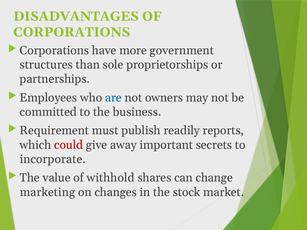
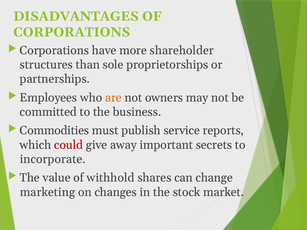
government: government -> shareholder (182, 50)
are colour: blue -> orange (113, 98)
Requirement: Requirement -> Commodities (54, 131)
readily: readily -> service (182, 131)
